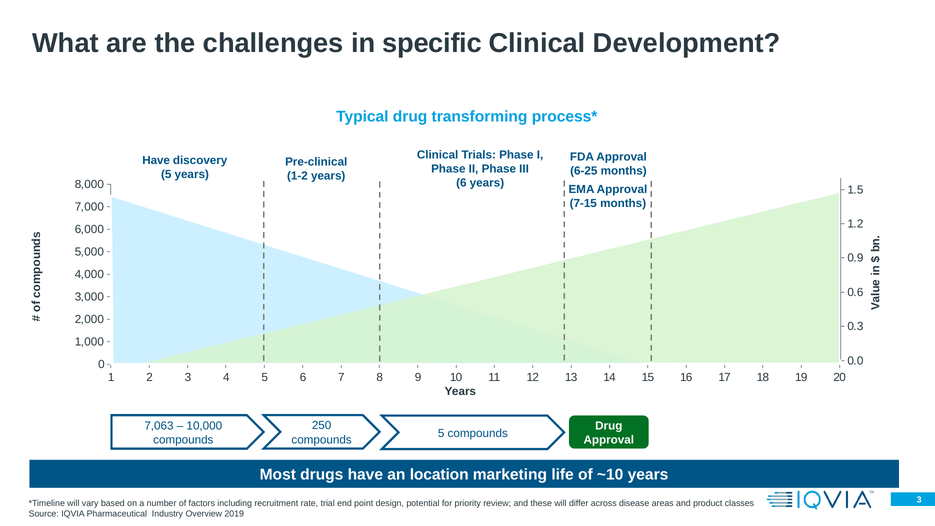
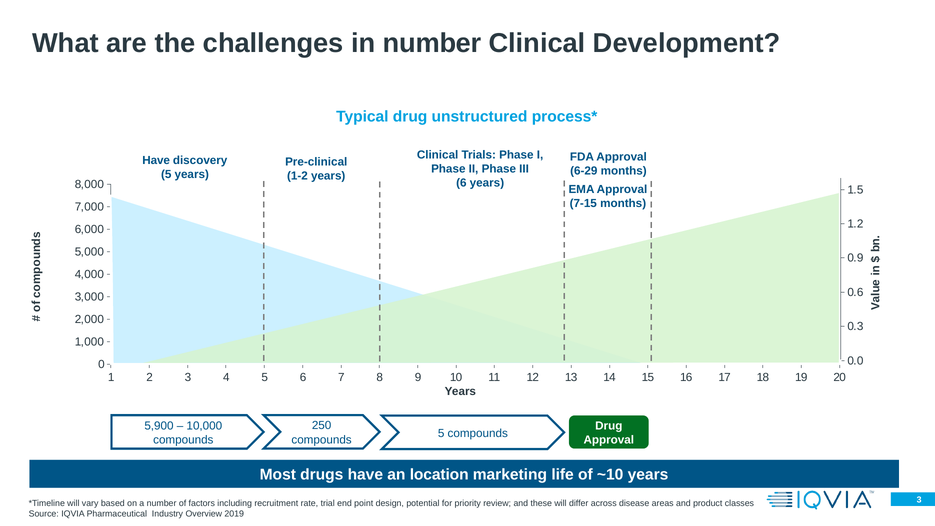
in specific: specific -> number (432, 43)
transforming: transforming -> unstructured (480, 117)
6-25: 6-25 -> 6-29 (584, 171)
7,063: 7,063 -> 5,900 (159, 426)
